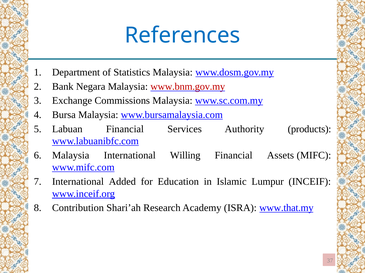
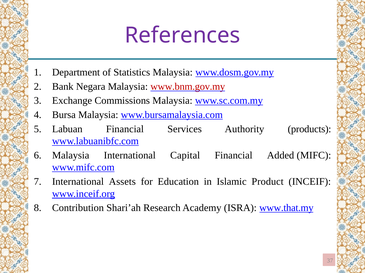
References colour: blue -> purple (182, 35)
Willing: Willing -> Capital (185, 156)
Assets: Assets -> Added (281, 156)
Added: Added -> Assets (122, 182)
Lumpur: Lumpur -> Product (268, 182)
